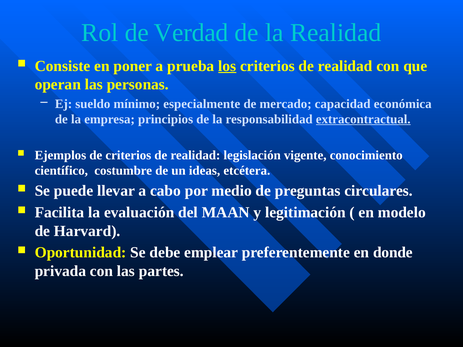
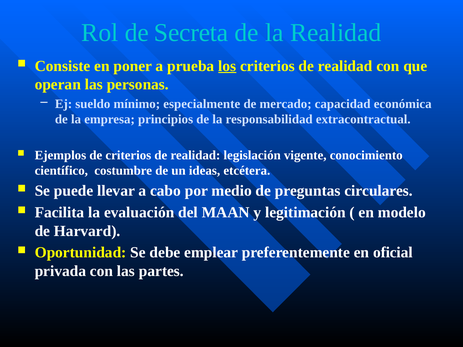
Verdad: Verdad -> Secreta (191, 33)
extracontractual underline: present -> none (363, 119)
donde: donde -> oficial (393, 253)
